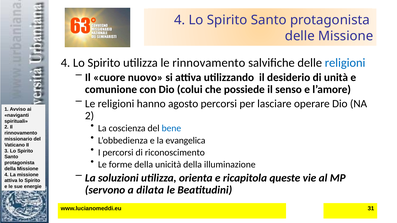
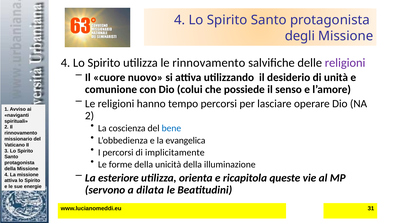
delle: delle -> degli (300, 36)
religioni colour: blue -> purple (345, 63)
agosto: agosto -> tempo (183, 104)
riconoscimento: riconoscimento -> implicitamente (175, 153)
soluzioni: soluzioni -> esteriore (118, 178)
